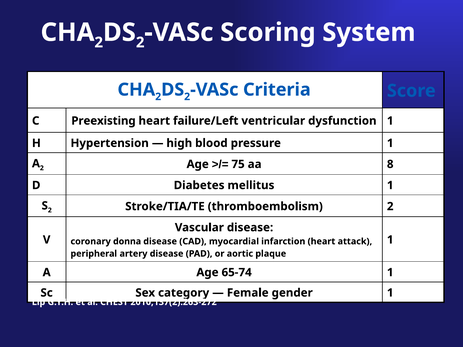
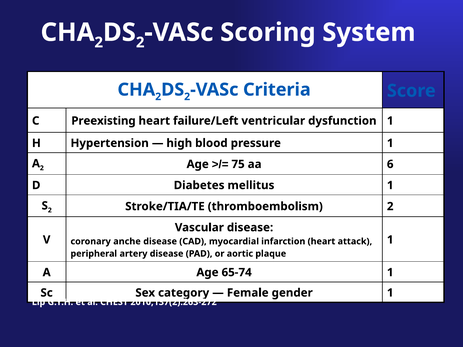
8: 8 -> 6 (390, 164)
donna: donna -> anche (127, 242)
